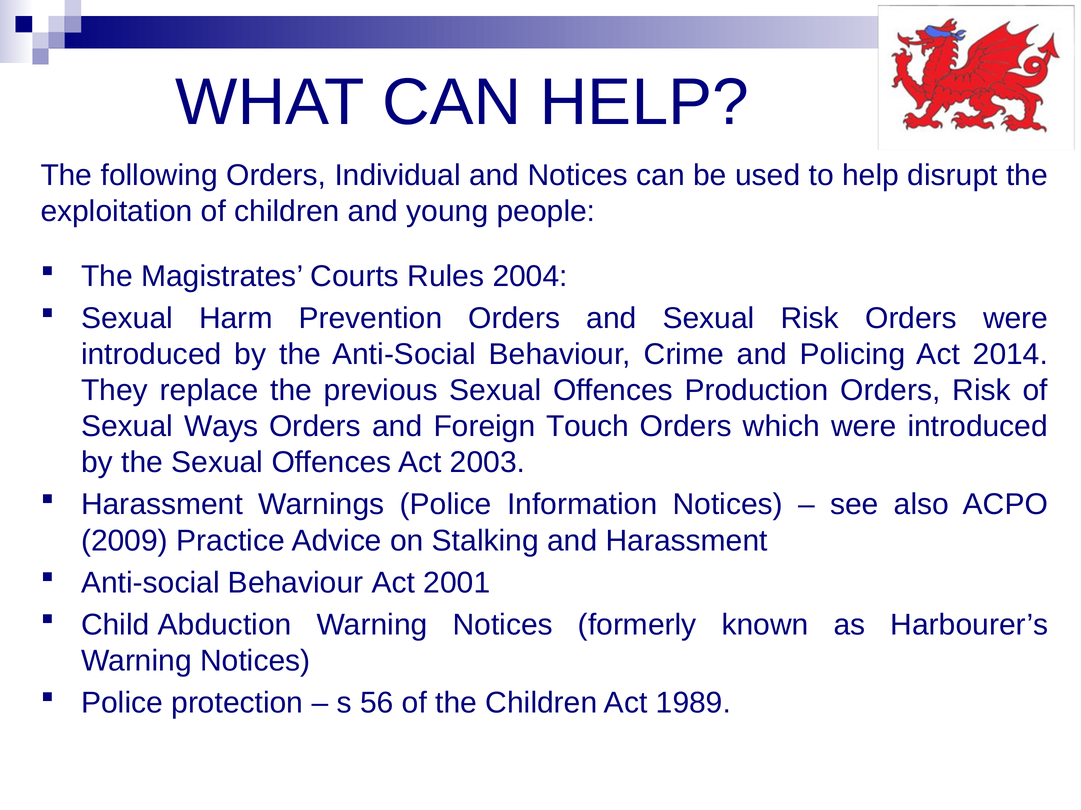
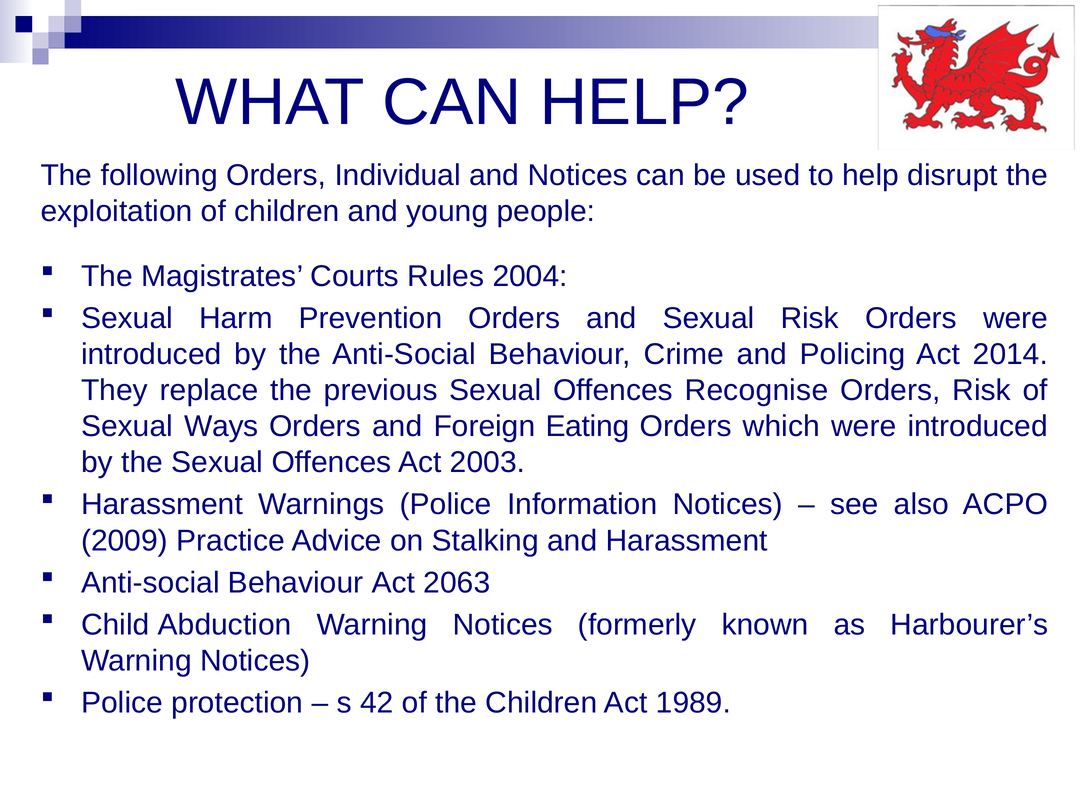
Production: Production -> Recognise (756, 391)
Touch: Touch -> Eating (588, 427)
2001: 2001 -> 2063 (457, 583)
56: 56 -> 42 (377, 703)
